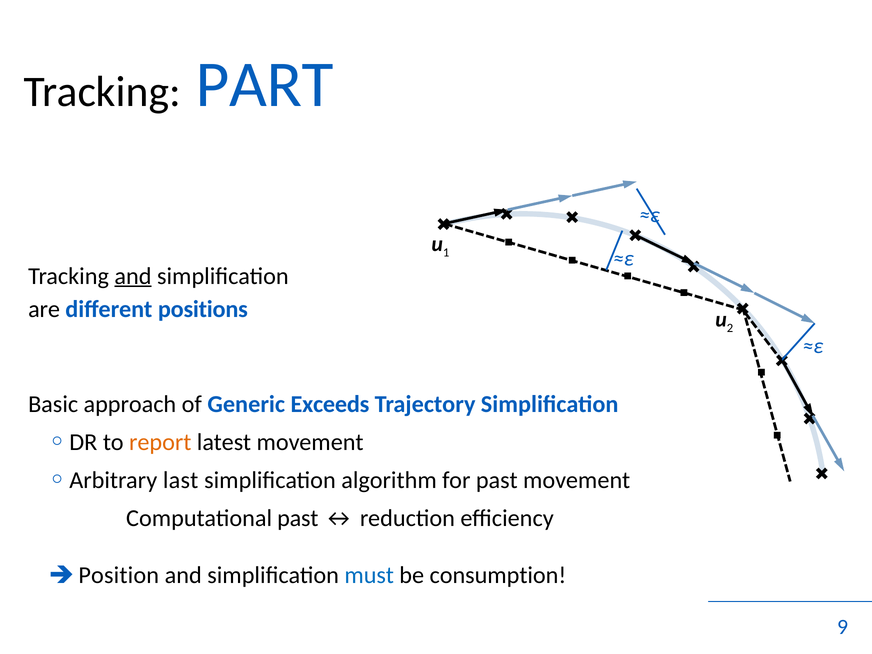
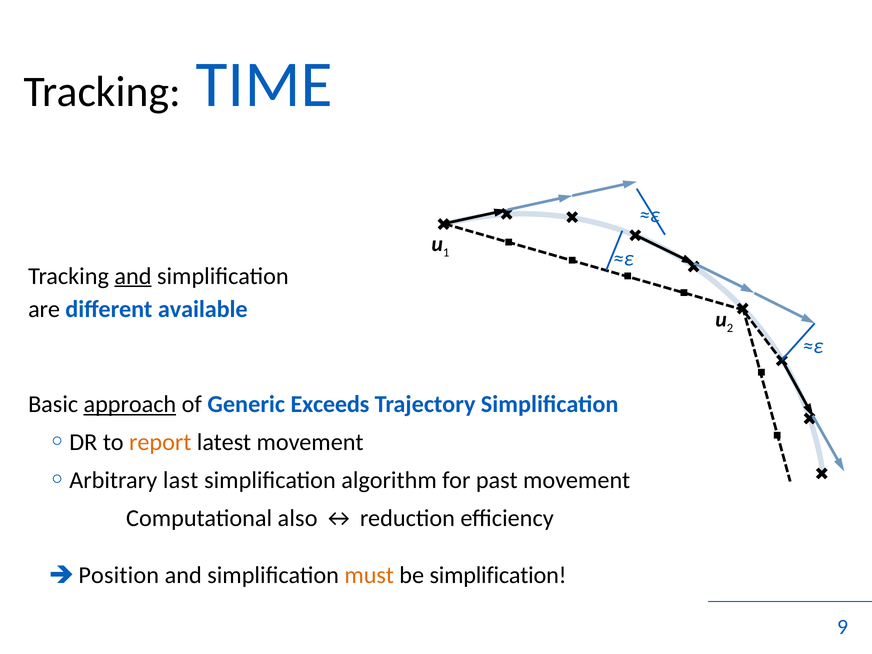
PART: PART -> TIME (264, 85)
positions: positions -> available (203, 309)
approach underline: none -> present (130, 404)
Computational past: past -> also (298, 518)
must colour: blue -> orange (369, 575)
be consumption: consumption -> simplification (498, 575)
